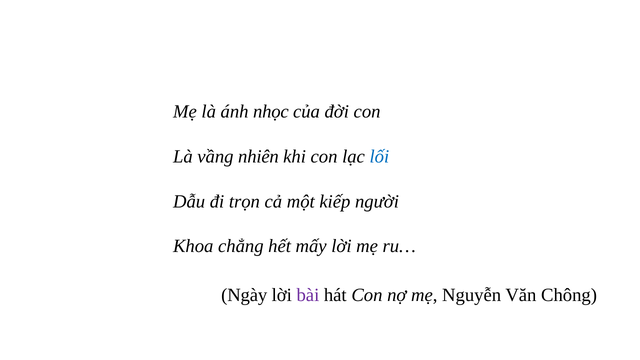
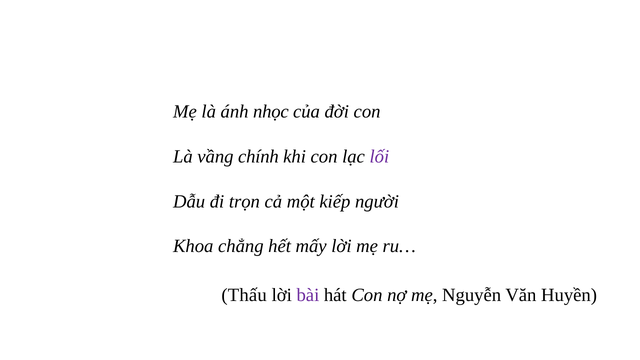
nhiên: nhiên -> chính (258, 157)
lối colour: blue -> purple (379, 157)
Ngày: Ngày -> Thấu (244, 295)
Chông: Chông -> Huyền (569, 295)
